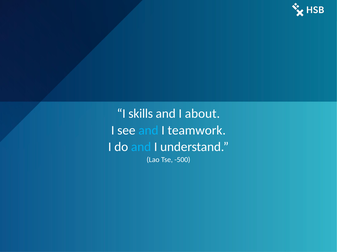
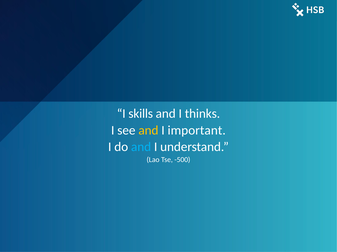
about: about -> thinks (202, 114)
and colour: light blue -> yellow (148, 131)
teamwork: teamwork -> important (197, 131)
